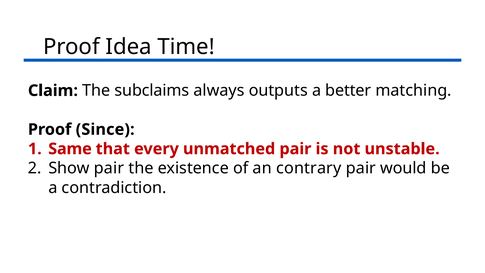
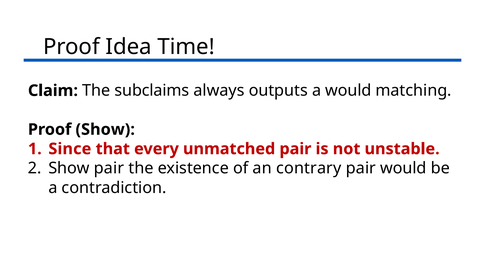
a better: better -> would (348, 91)
Proof Since: Since -> Show (105, 129)
Same: Same -> Since (70, 149)
